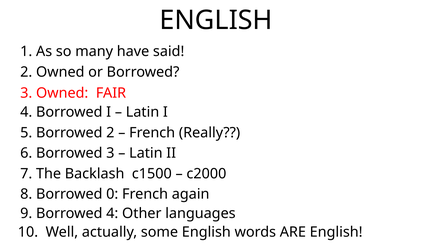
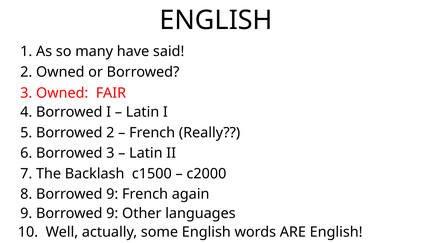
8 Borrowed 0: 0 -> 9 (112, 194)
9 Borrowed 4: 4 -> 9 (112, 213)
